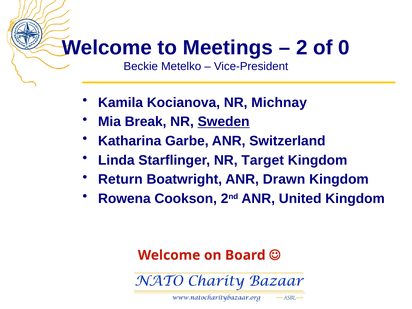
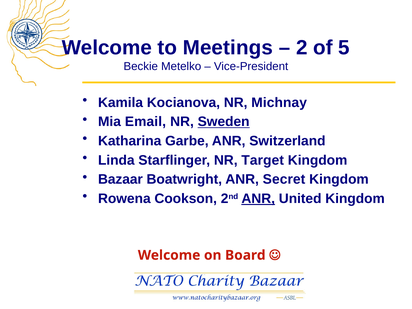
0: 0 -> 5 (344, 48)
Break: Break -> Email (145, 122)
Return: Return -> Bazaar (120, 179)
Drawn: Drawn -> Secret (284, 179)
ANR underline: none -> present (258, 199)
